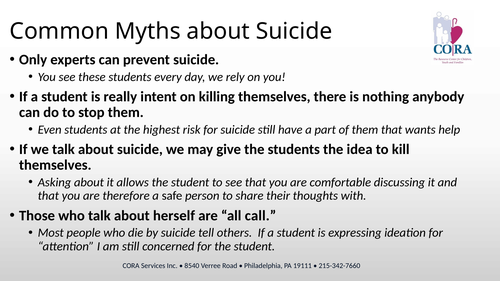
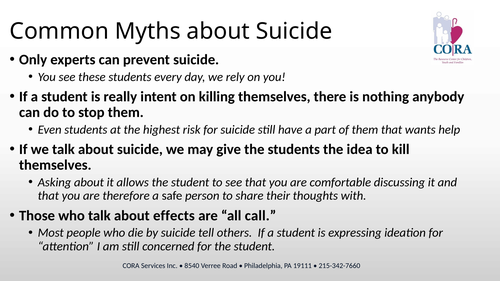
herself: herself -> effects (174, 216)
